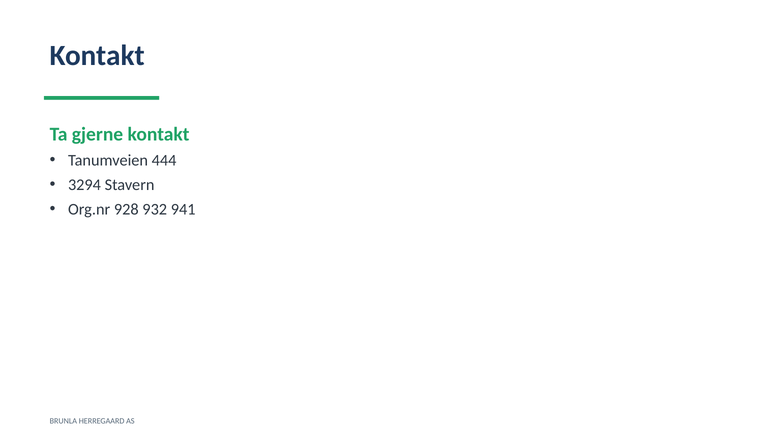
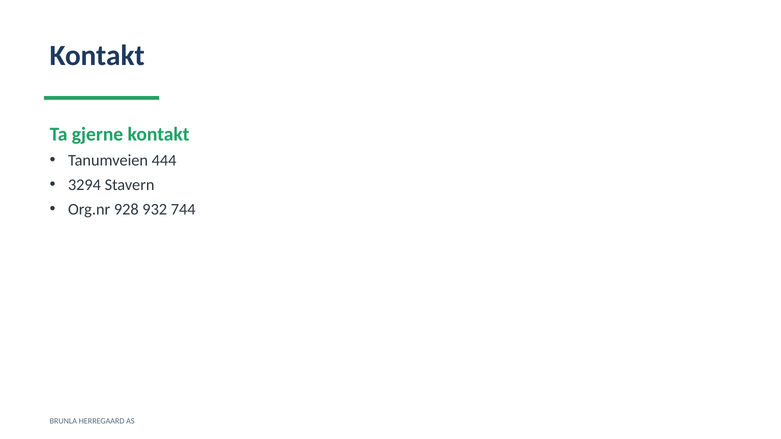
941: 941 -> 744 (183, 209)
